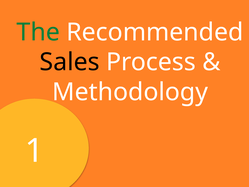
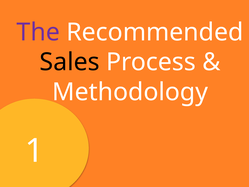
The colour: green -> purple (38, 32)
